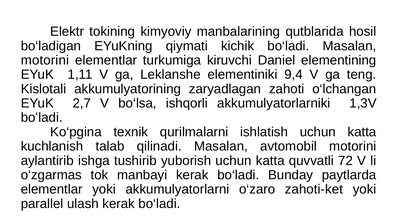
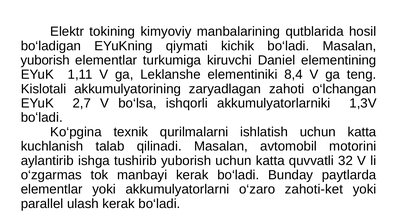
motorini: motorini -> yuborish (45, 60)
9,4: 9,4 -> 8,4 (294, 74)
72: 72 -> 32 (346, 160)
